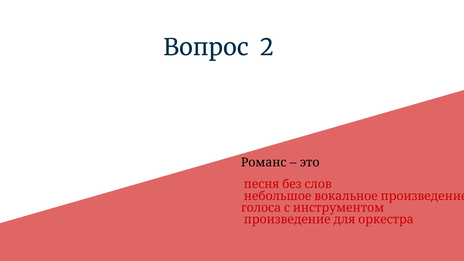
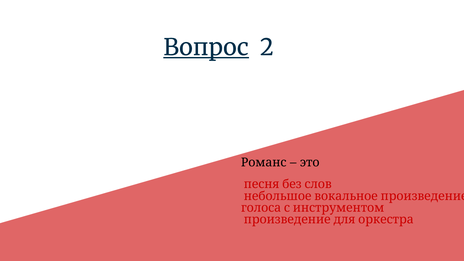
Вопрос underline: none -> present (206, 48)
